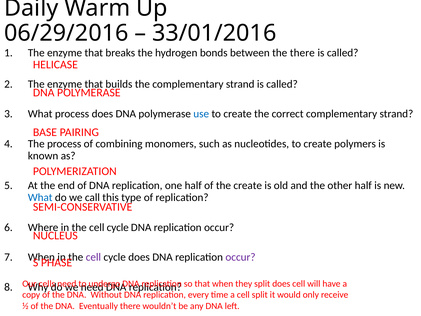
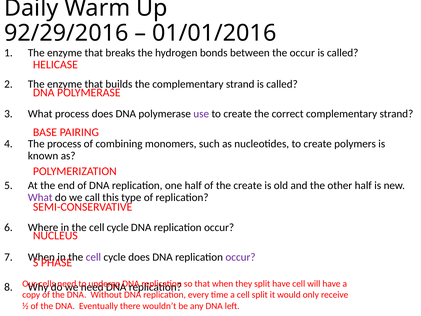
06/29/2016: 06/29/2016 -> 92/29/2016 (66, 33)
33/01/2016: 33/01/2016 -> 01/01/2016 (214, 33)
the there: there -> occur (302, 53)
use colour: blue -> purple (201, 114)
What colour: blue -> purple (40, 197)
split does: does -> have (281, 283)
